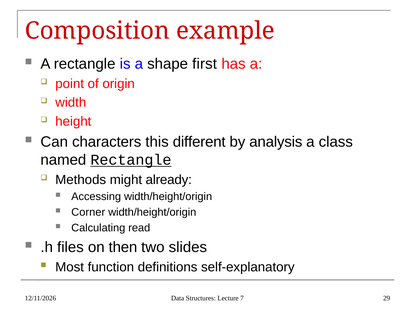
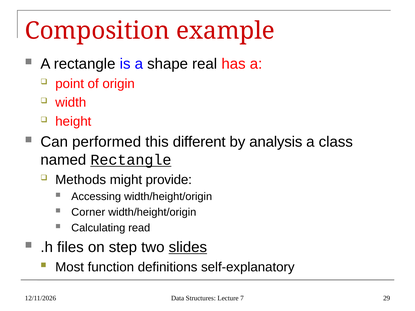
first: first -> real (205, 64)
characters: characters -> performed (107, 142)
already: already -> provide (169, 180)
then: then -> step (123, 247)
slides underline: none -> present (188, 247)
